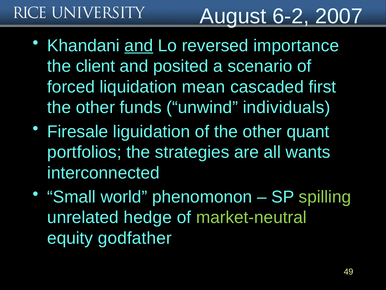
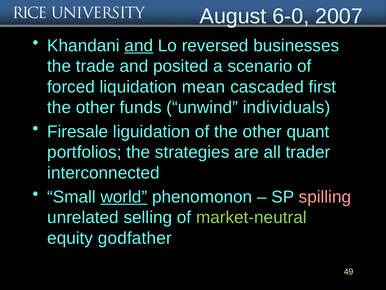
6-2: 6-2 -> 6-0 (291, 16)
importance: importance -> businesses (296, 46)
client: client -> trade (95, 66)
wants: wants -> trader (308, 152)
world underline: none -> present (124, 197)
spilling colour: light green -> pink (325, 197)
hedge: hedge -> selling (148, 217)
